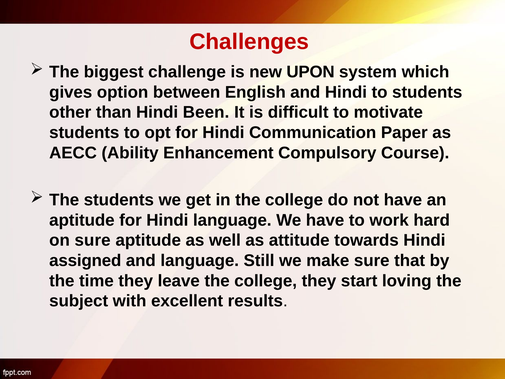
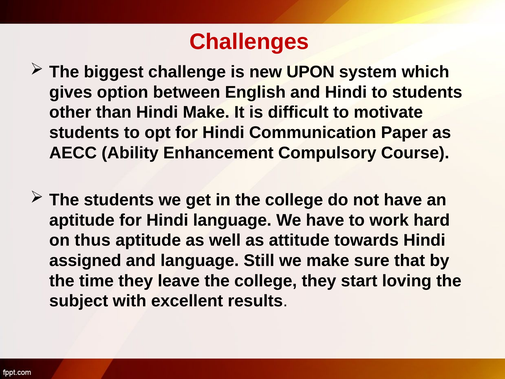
Hindi Been: Been -> Make (206, 112)
on sure: sure -> thus (93, 240)
